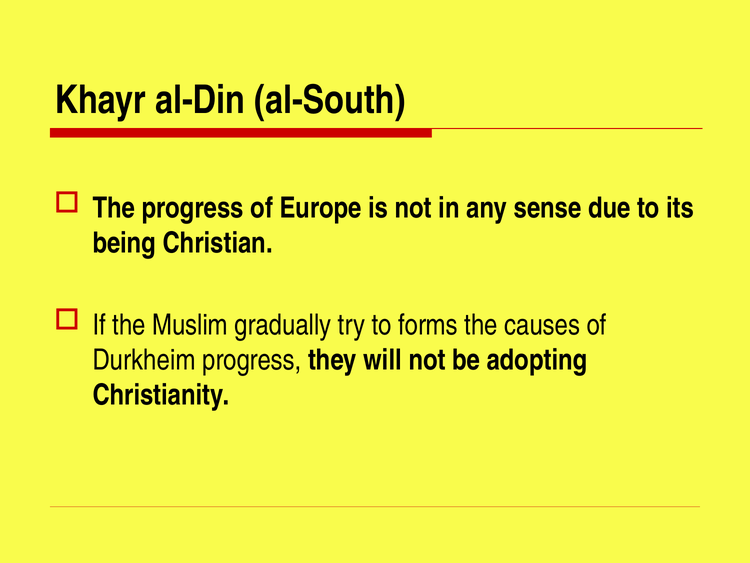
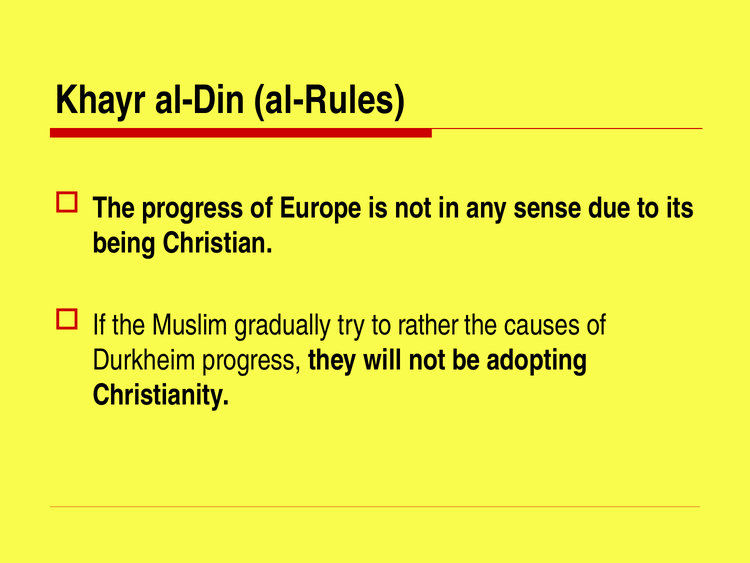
al-South: al-South -> al-Rules (330, 100)
forms: forms -> rather (428, 325)
